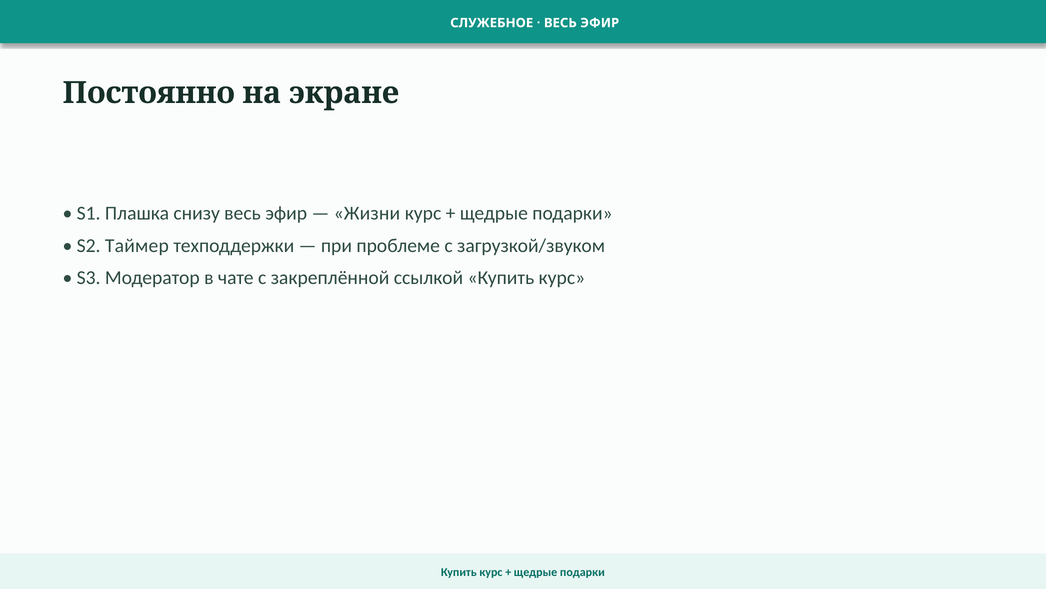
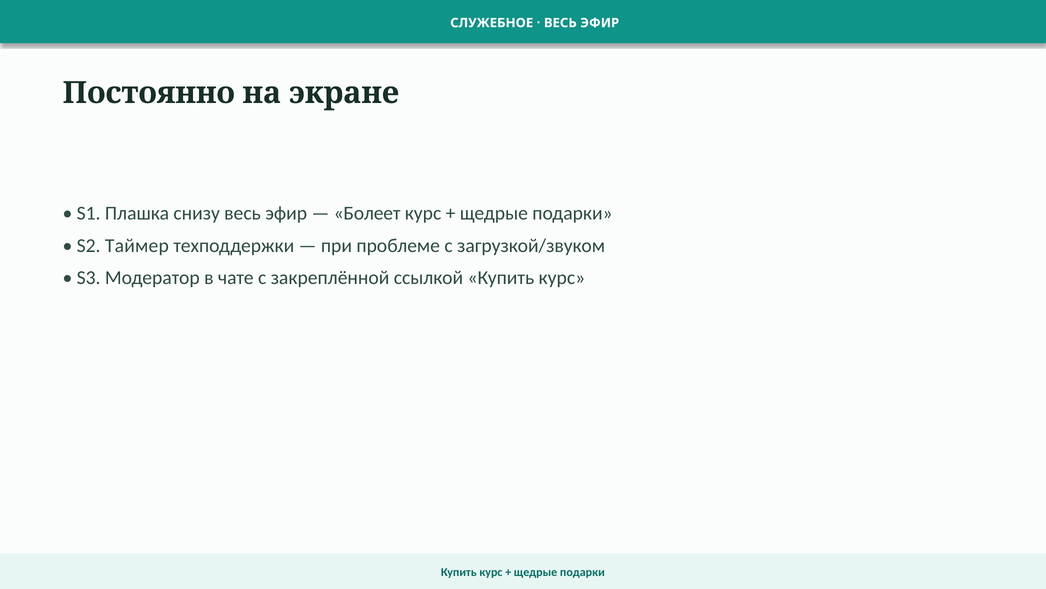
Жизни: Жизни -> Болеет (367, 213)
